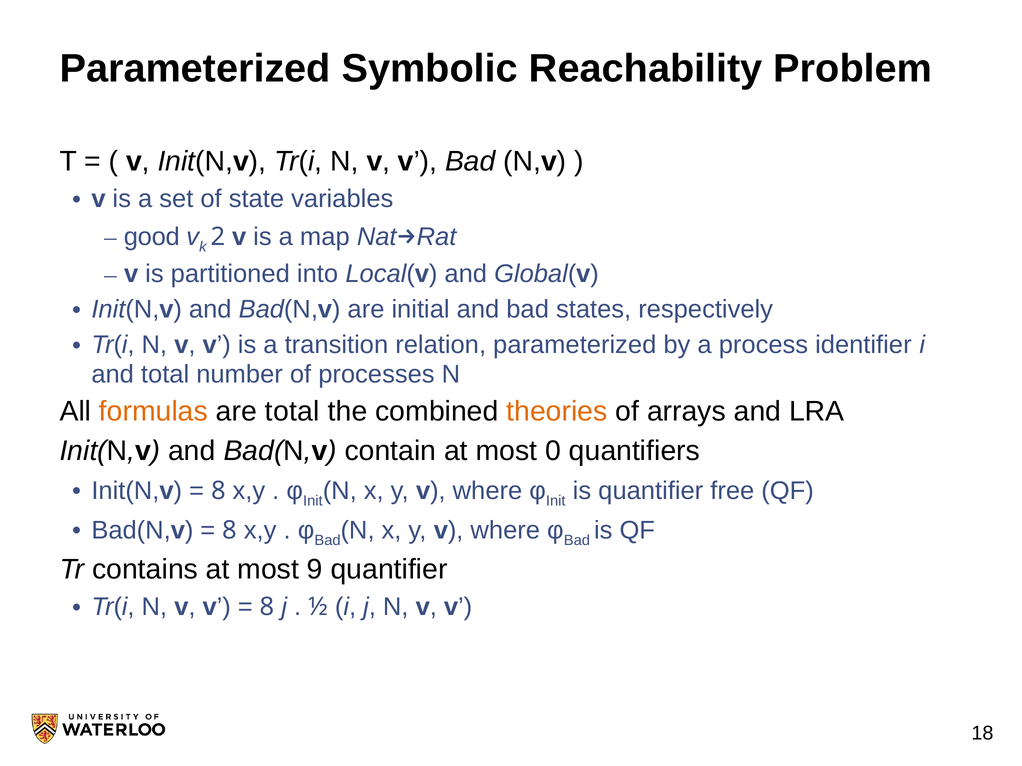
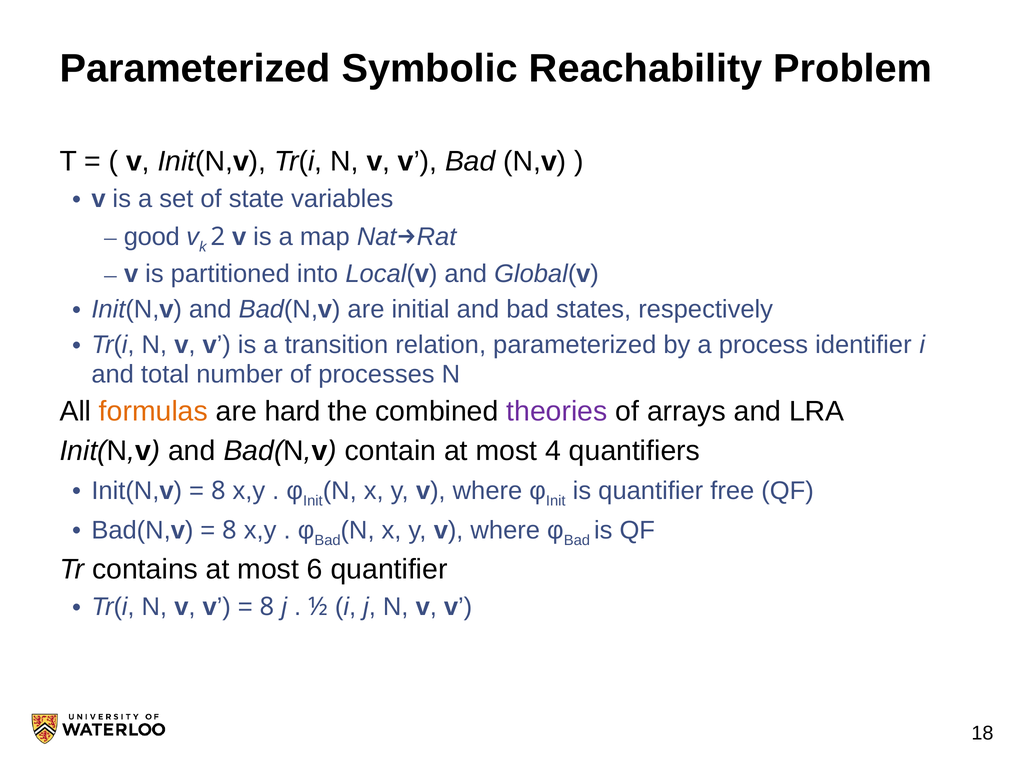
are total: total -> hard (293, 412)
theories colour: orange -> purple (557, 412)
0: 0 -> 4 (553, 451)
9: 9 -> 6 (315, 570)
